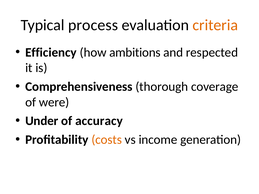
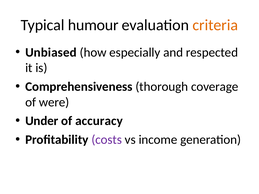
process: process -> humour (93, 25)
Efficiency: Efficiency -> Unbiased (51, 52)
ambitions: ambitions -> especially (135, 52)
costs colour: orange -> purple (107, 140)
